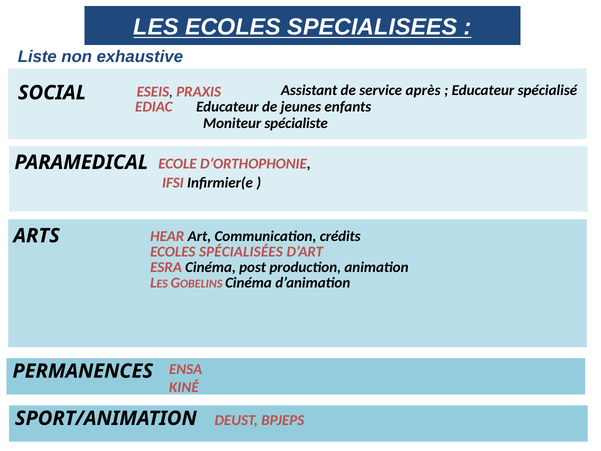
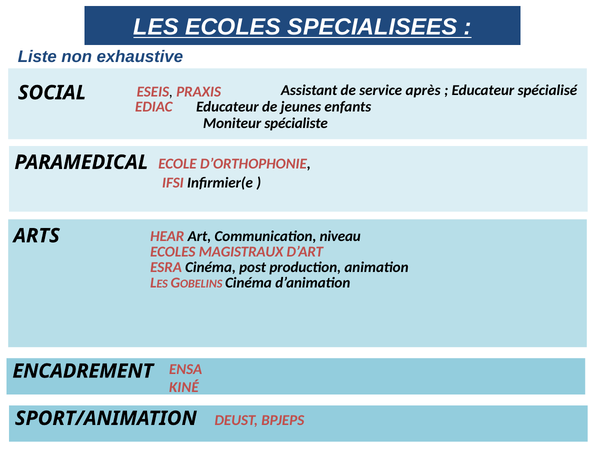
crédits: crédits -> niveau (340, 236)
SPÉCIALISÉES: SPÉCIALISÉES -> MAGISTRAUX (241, 252)
PERMANENCES: PERMANENCES -> ENCADREMENT (83, 371)
